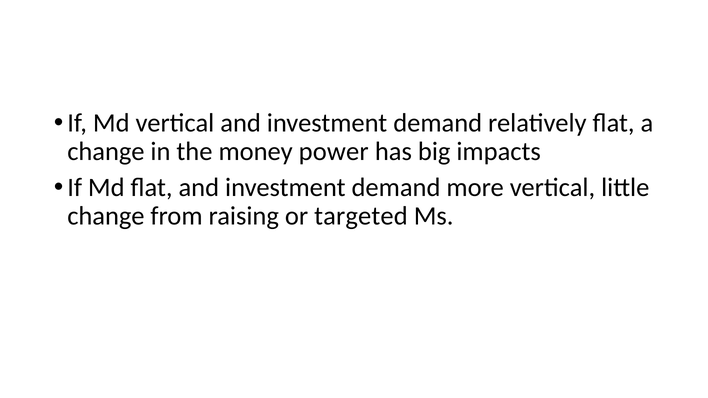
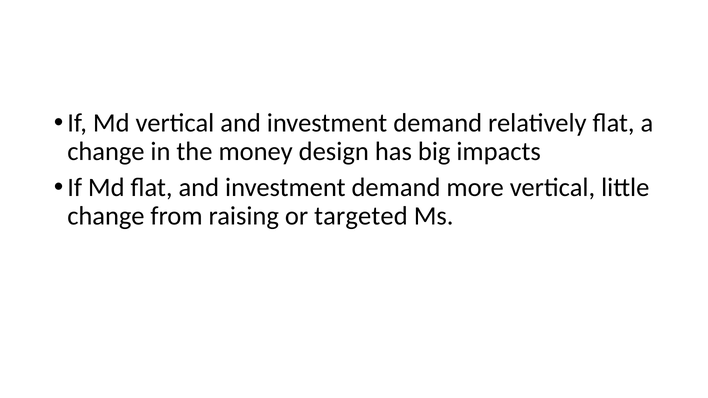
power: power -> design (334, 152)
